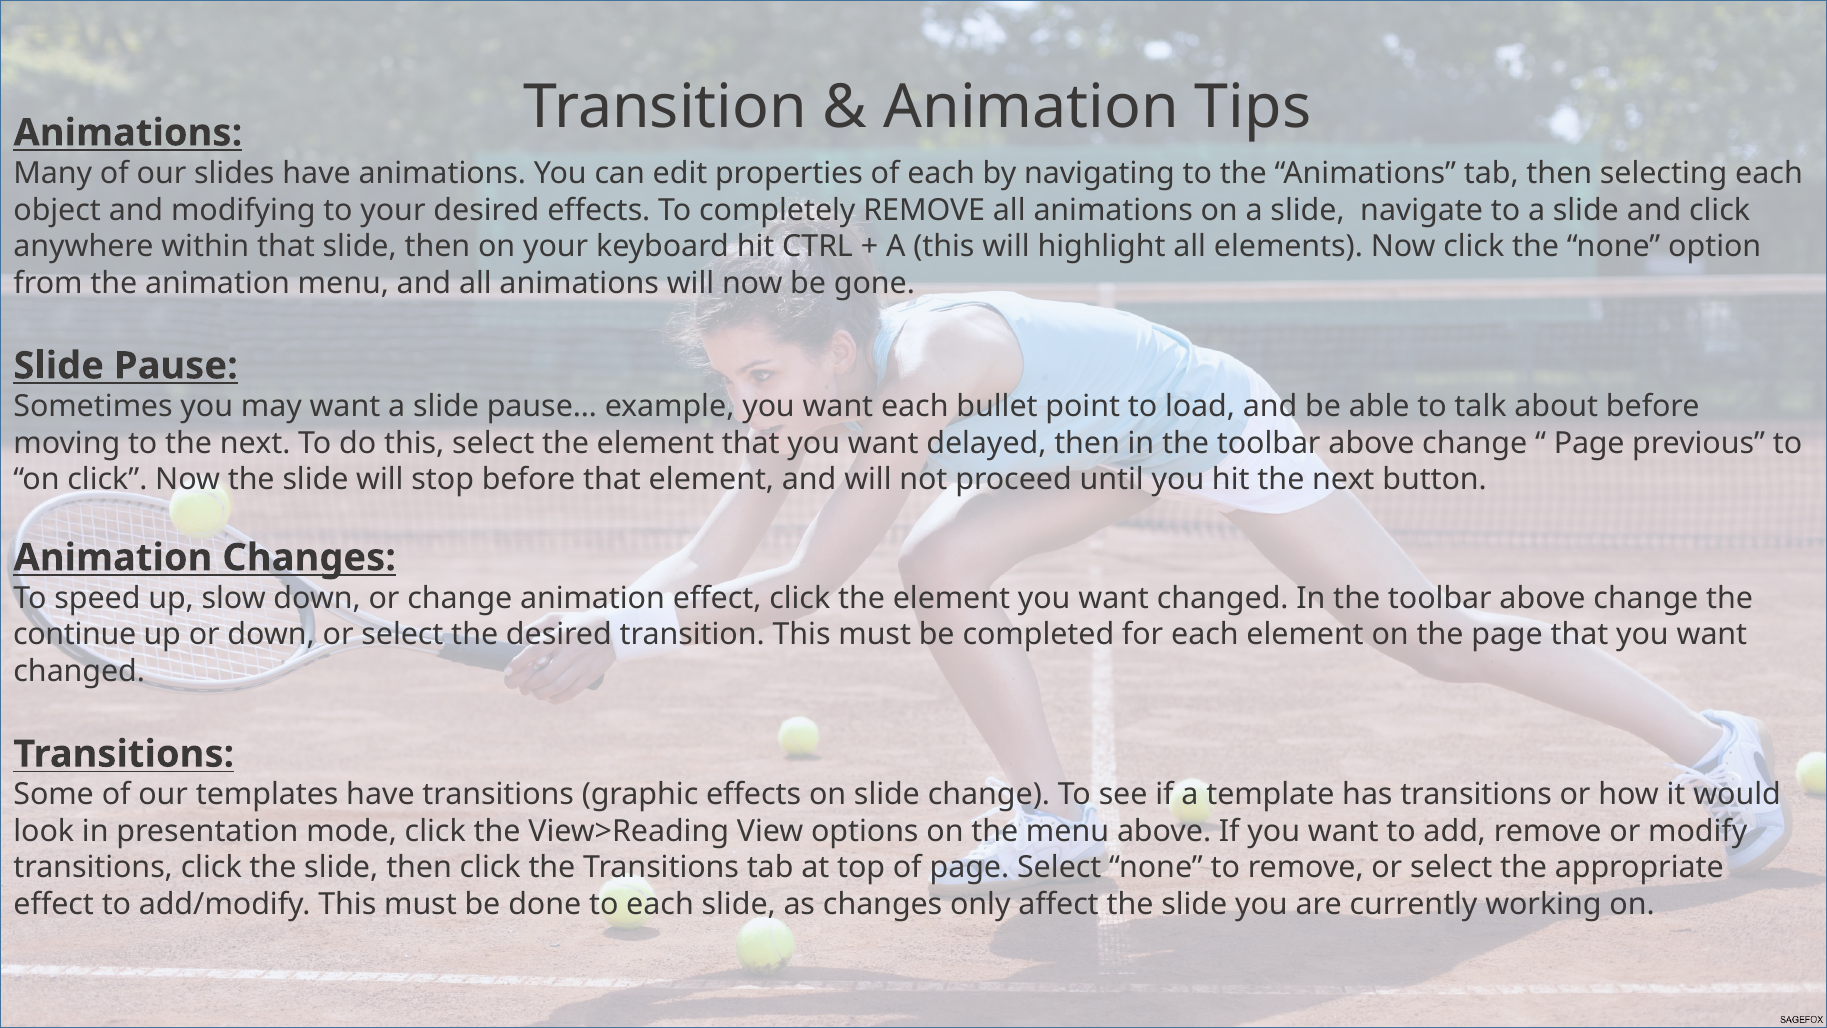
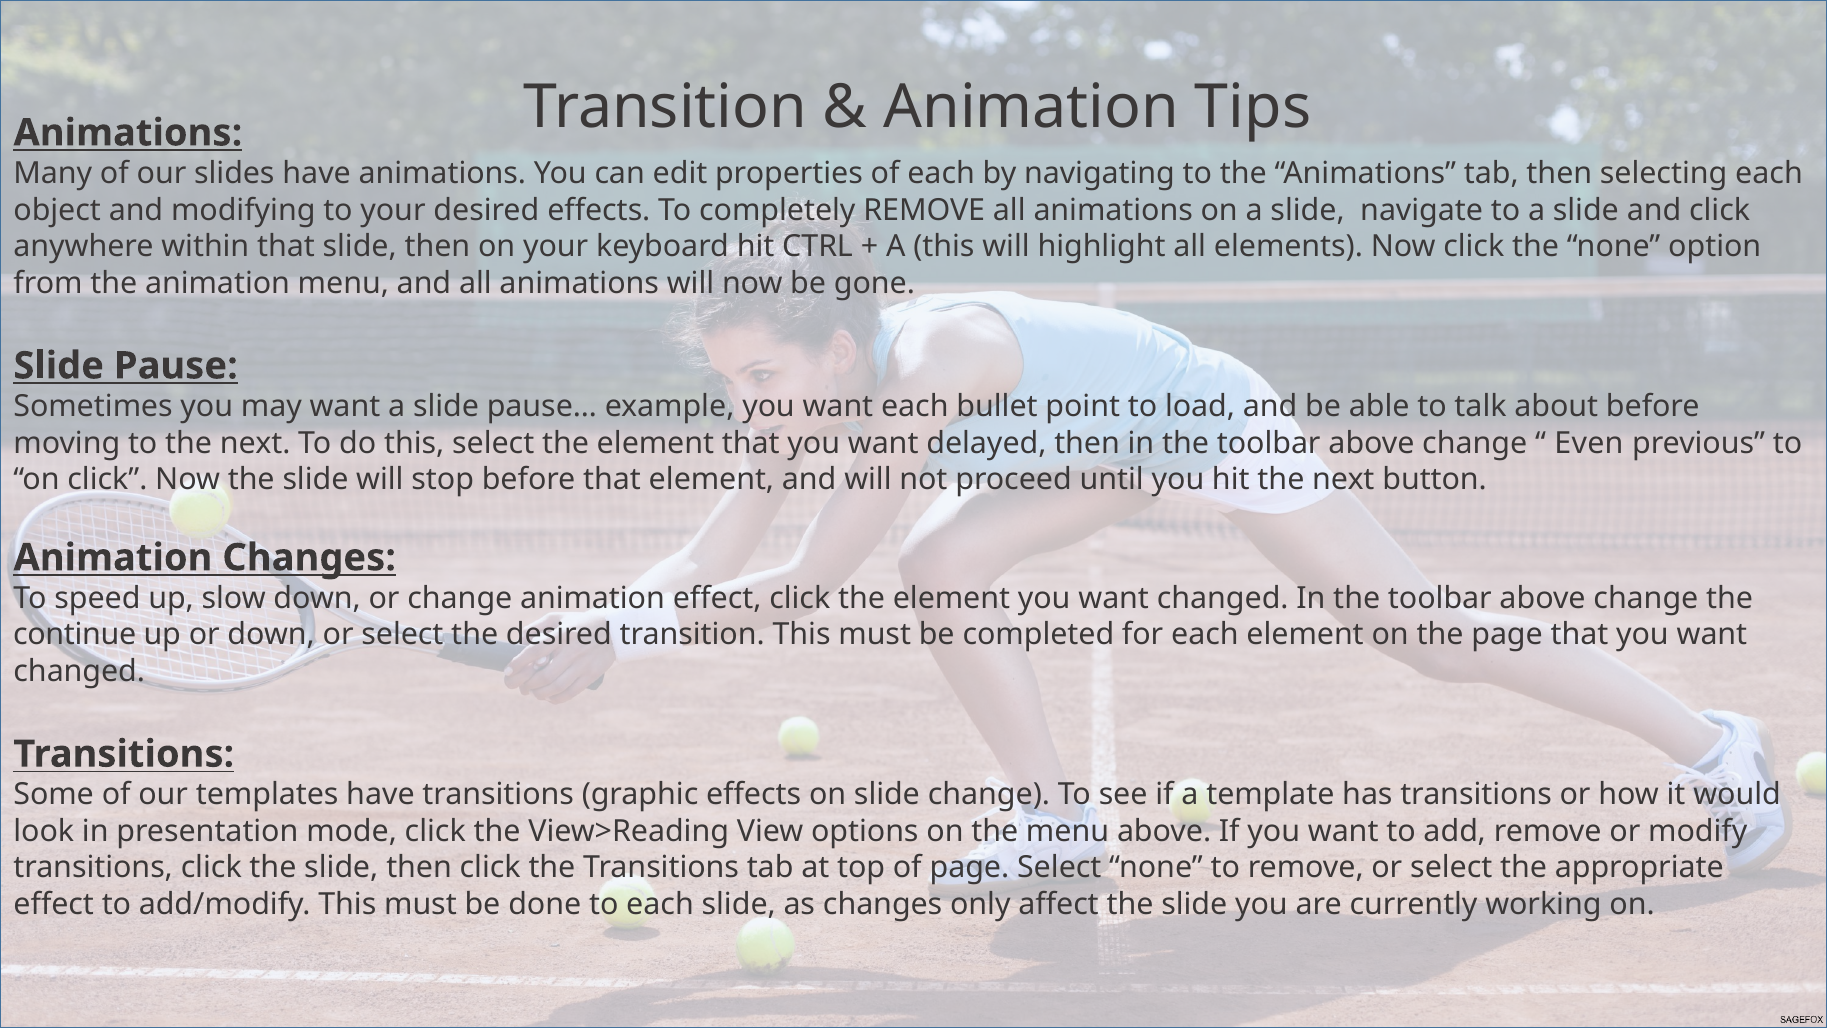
Page: Page -> Even (1589, 443)
